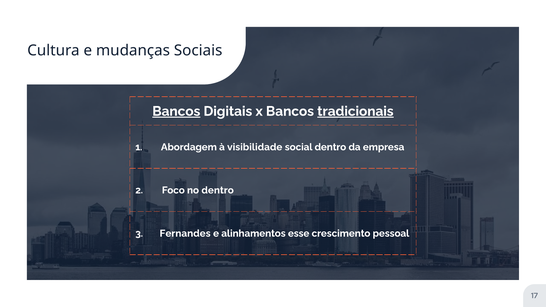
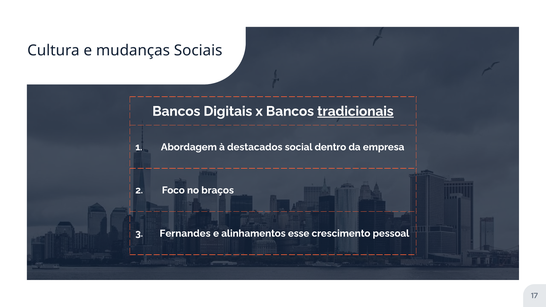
Bancos underline: present -> none (176, 111)
visibilidade: visibilidade -> destacados (255, 147)
no dentro: dentro -> braços (218, 190)
